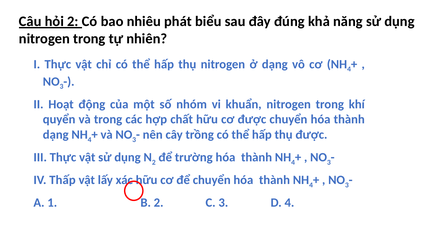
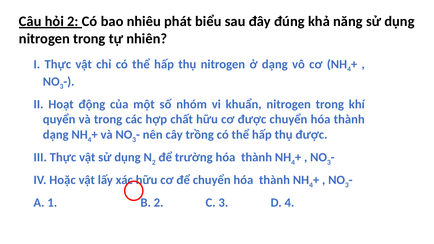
Thấp: Thấp -> Hoặc (62, 180)
